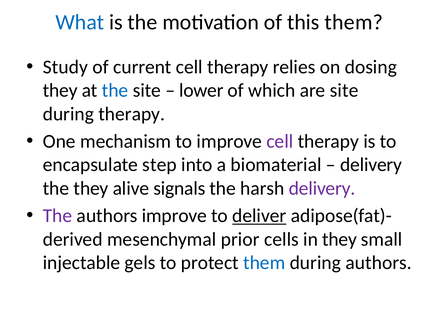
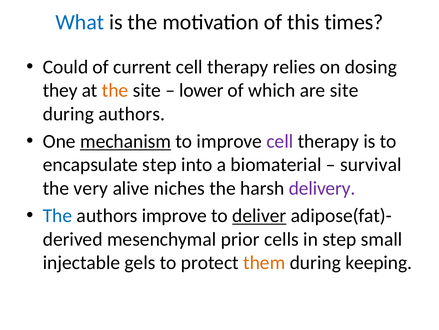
this them: them -> times (354, 22)
Study: Study -> Could (66, 67)
the colour: blue -> orange (115, 90)
during therapy: therapy -> authors (132, 114)
mechanism underline: none -> present (126, 141)
delivery: delivery -> survival (371, 164)
the they: they -> very (91, 188)
signals: signals -> niches (179, 188)
The colour: purple -> blue (58, 215)
in they: they -> step (339, 239)
them colour: blue -> orange (264, 262)
during authors: authors -> keeping (379, 262)
